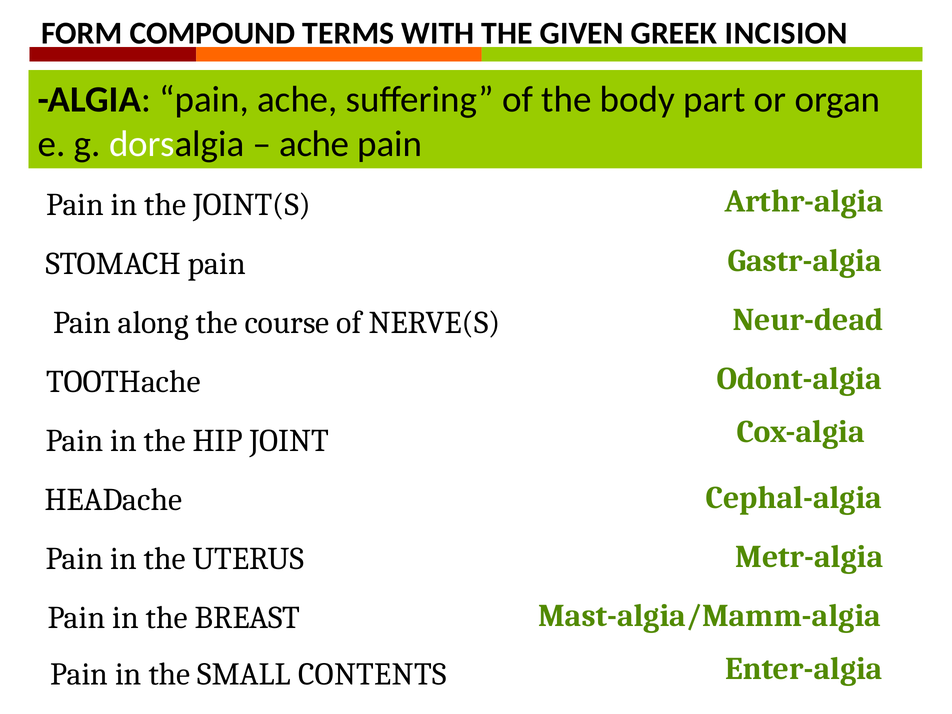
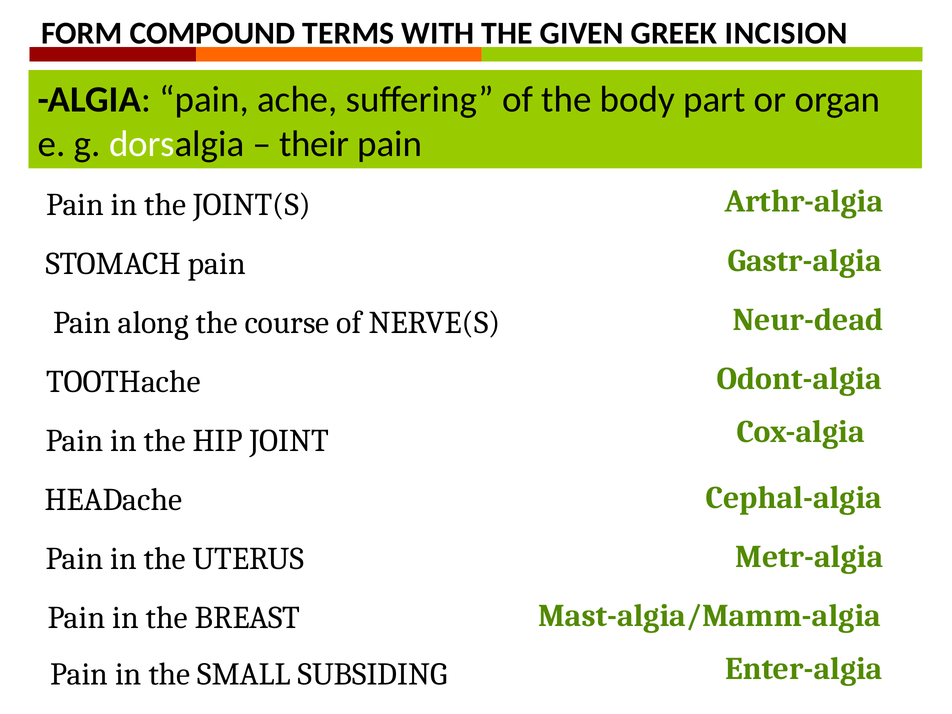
ache: ache -> their (314, 144)
CONTENTS: CONTENTS -> SUBSIDING (372, 674)
